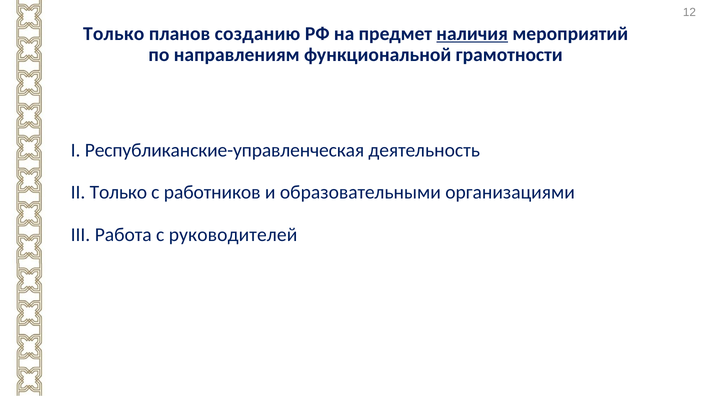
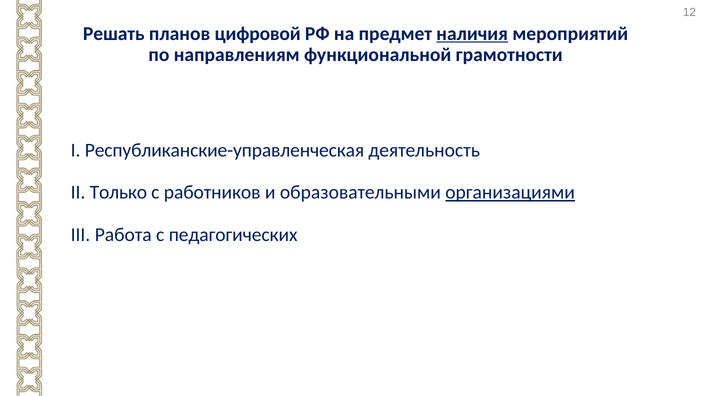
Только: Только -> Решать (114, 34)
созданию: созданию -> цифровой (258, 34)
организациями underline: none -> present (510, 192)
руководителей: руководителей -> педагогических (233, 234)
